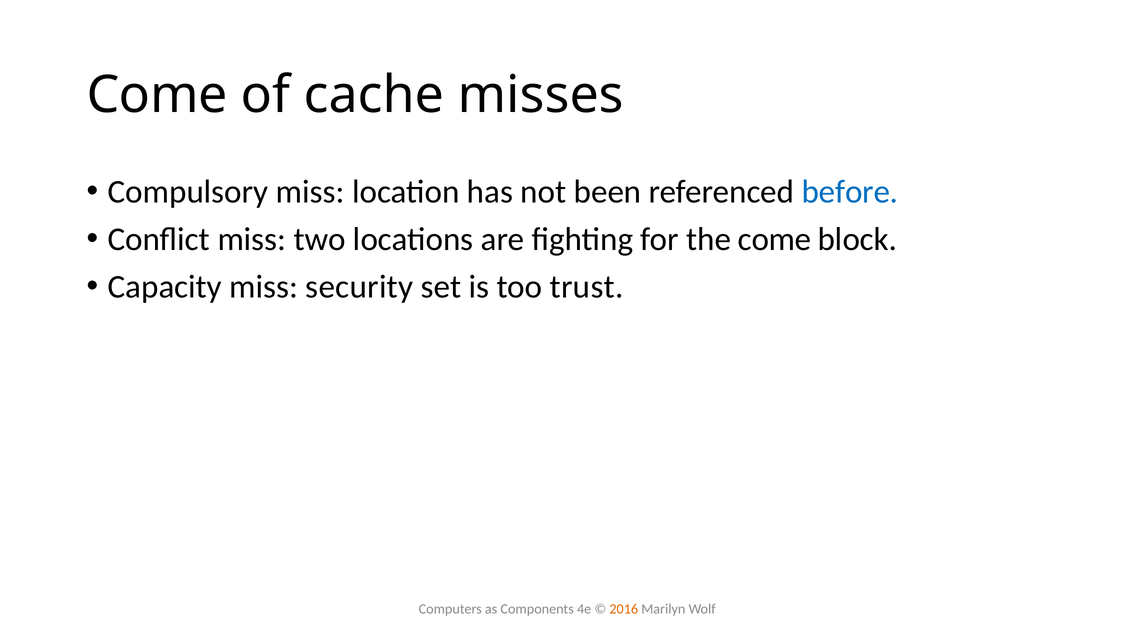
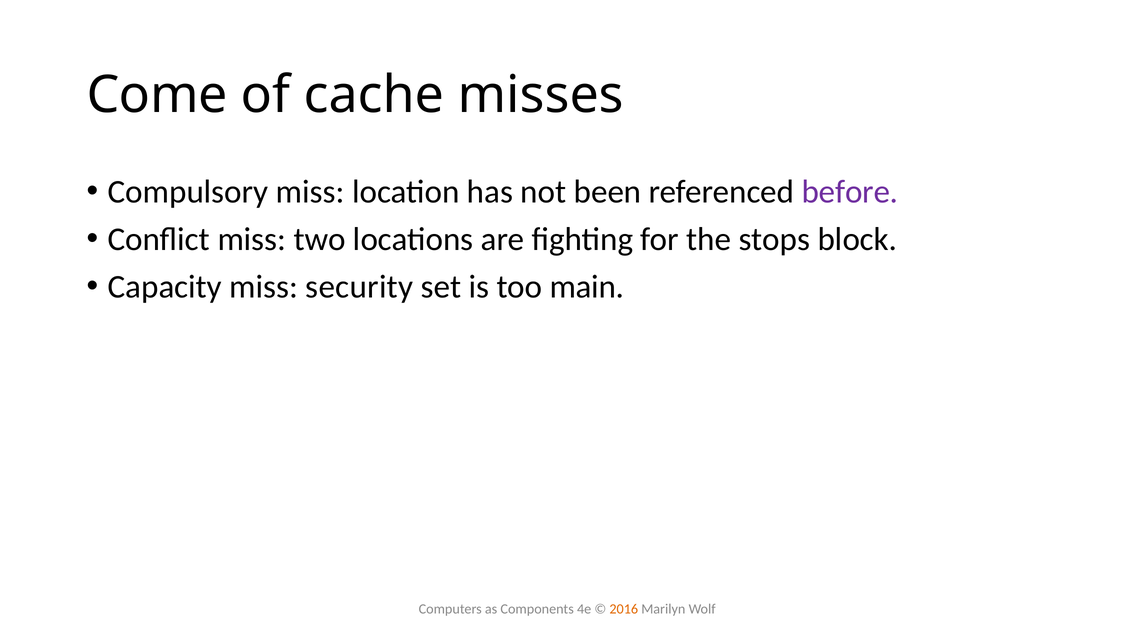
before colour: blue -> purple (850, 192)
the come: come -> stops (774, 239)
trust: trust -> main (587, 287)
